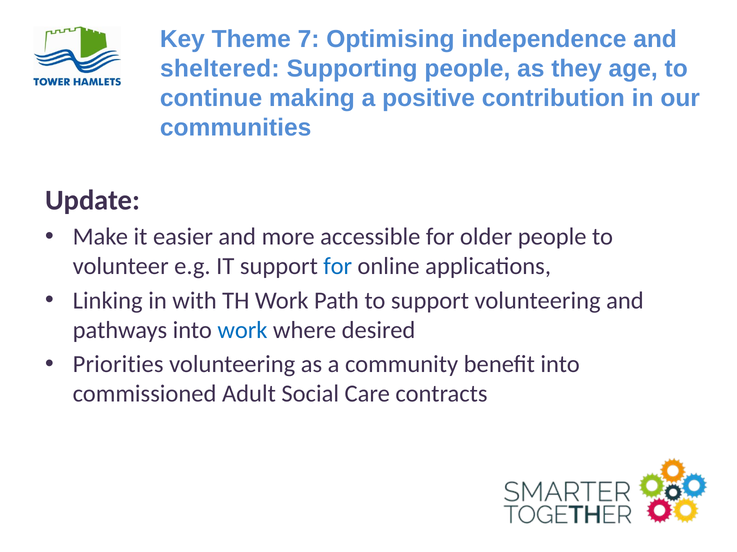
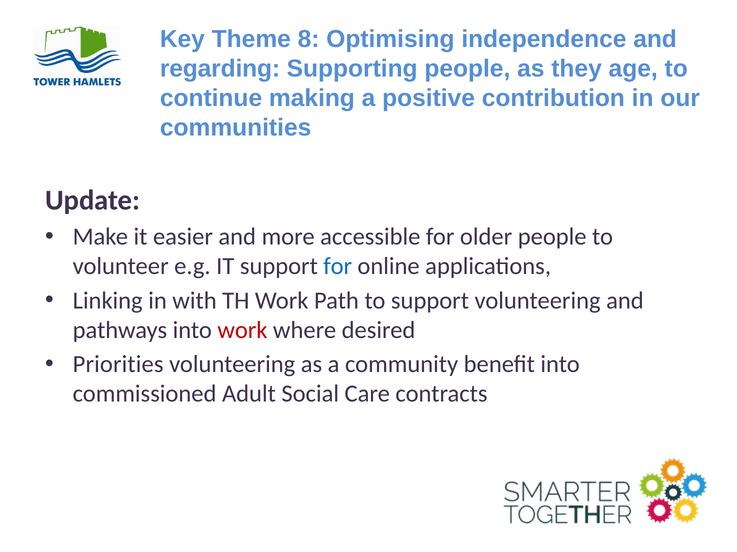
7: 7 -> 8 (309, 39)
sheltered: sheltered -> regarding (220, 69)
work colour: blue -> red (242, 330)
